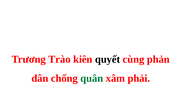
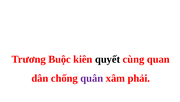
Trào: Trào -> Buộc (60, 59)
phản: phản -> quan (158, 59)
quân colour: green -> purple (92, 78)
